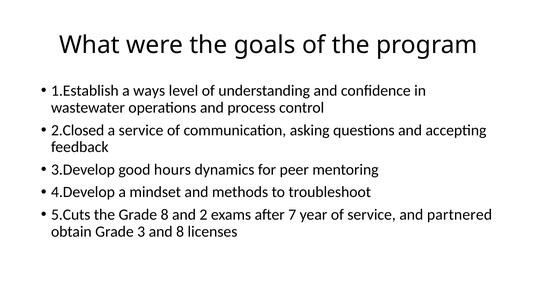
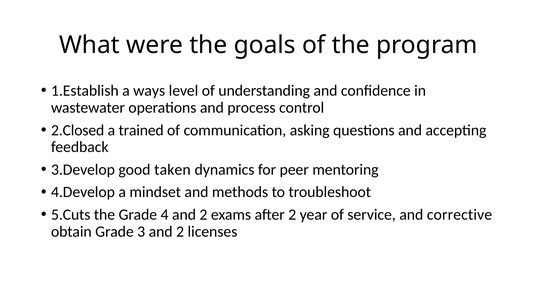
a service: service -> trained (141, 130)
hours: hours -> taken (172, 170)
Grade 8: 8 -> 4 (165, 215)
after 7: 7 -> 2 (292, 215)
partnered: partnered -> corrective (460, 215)
3 and 8: 8 -> 2 (180, 232)
